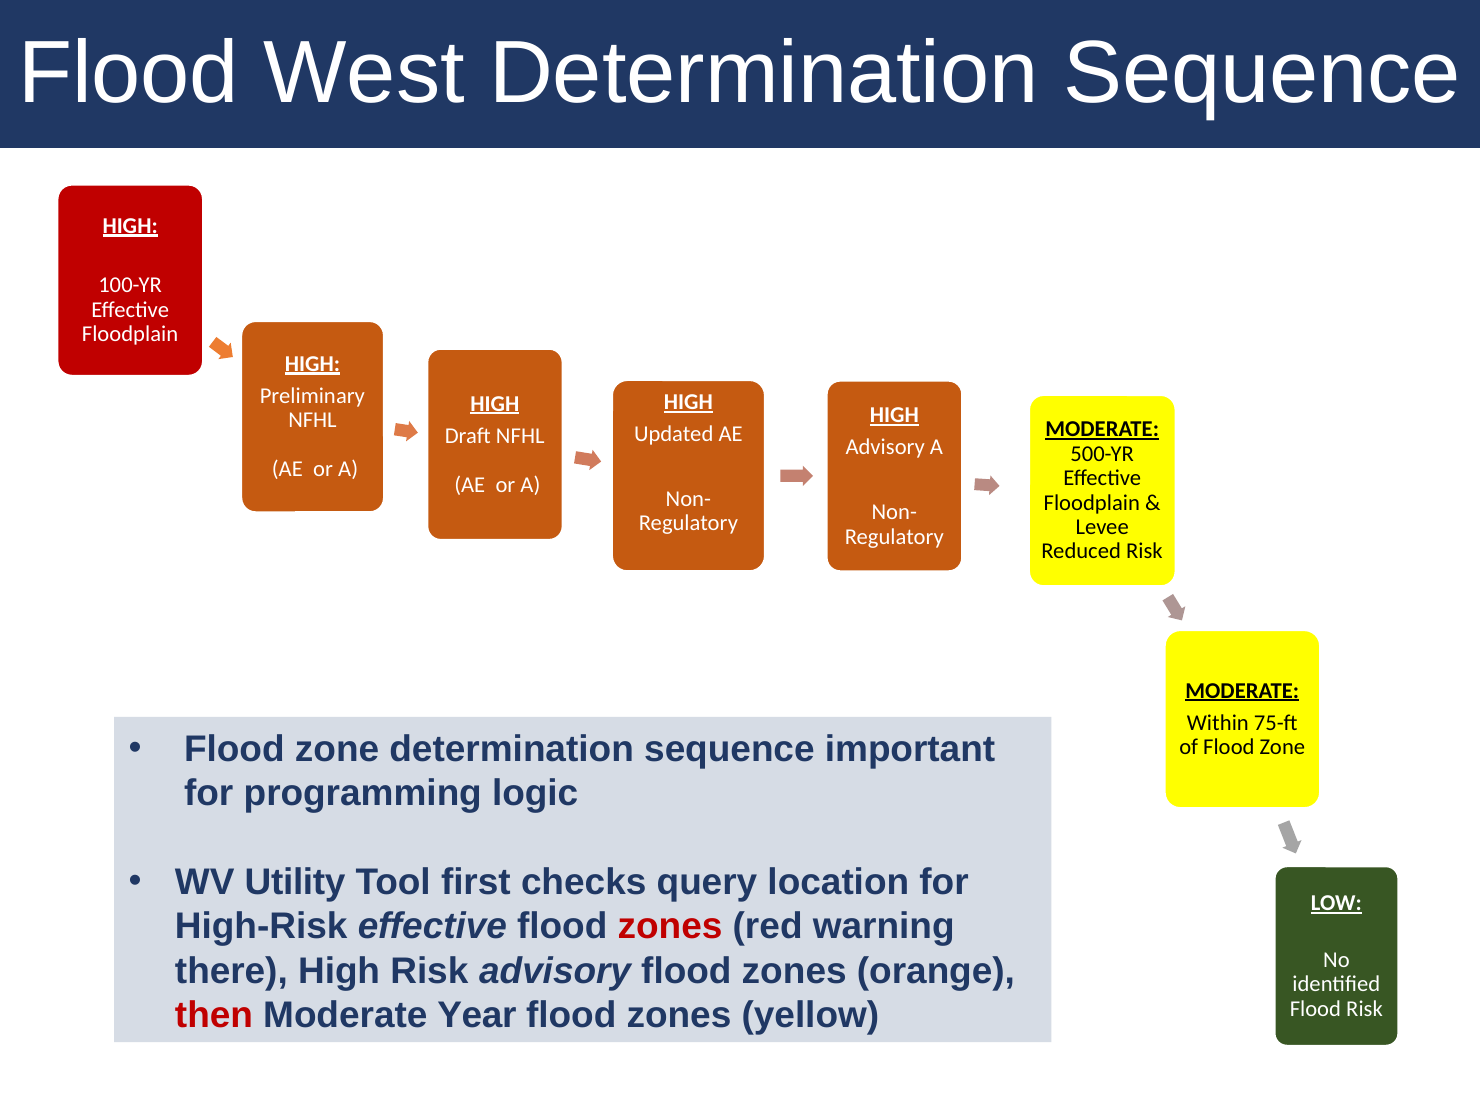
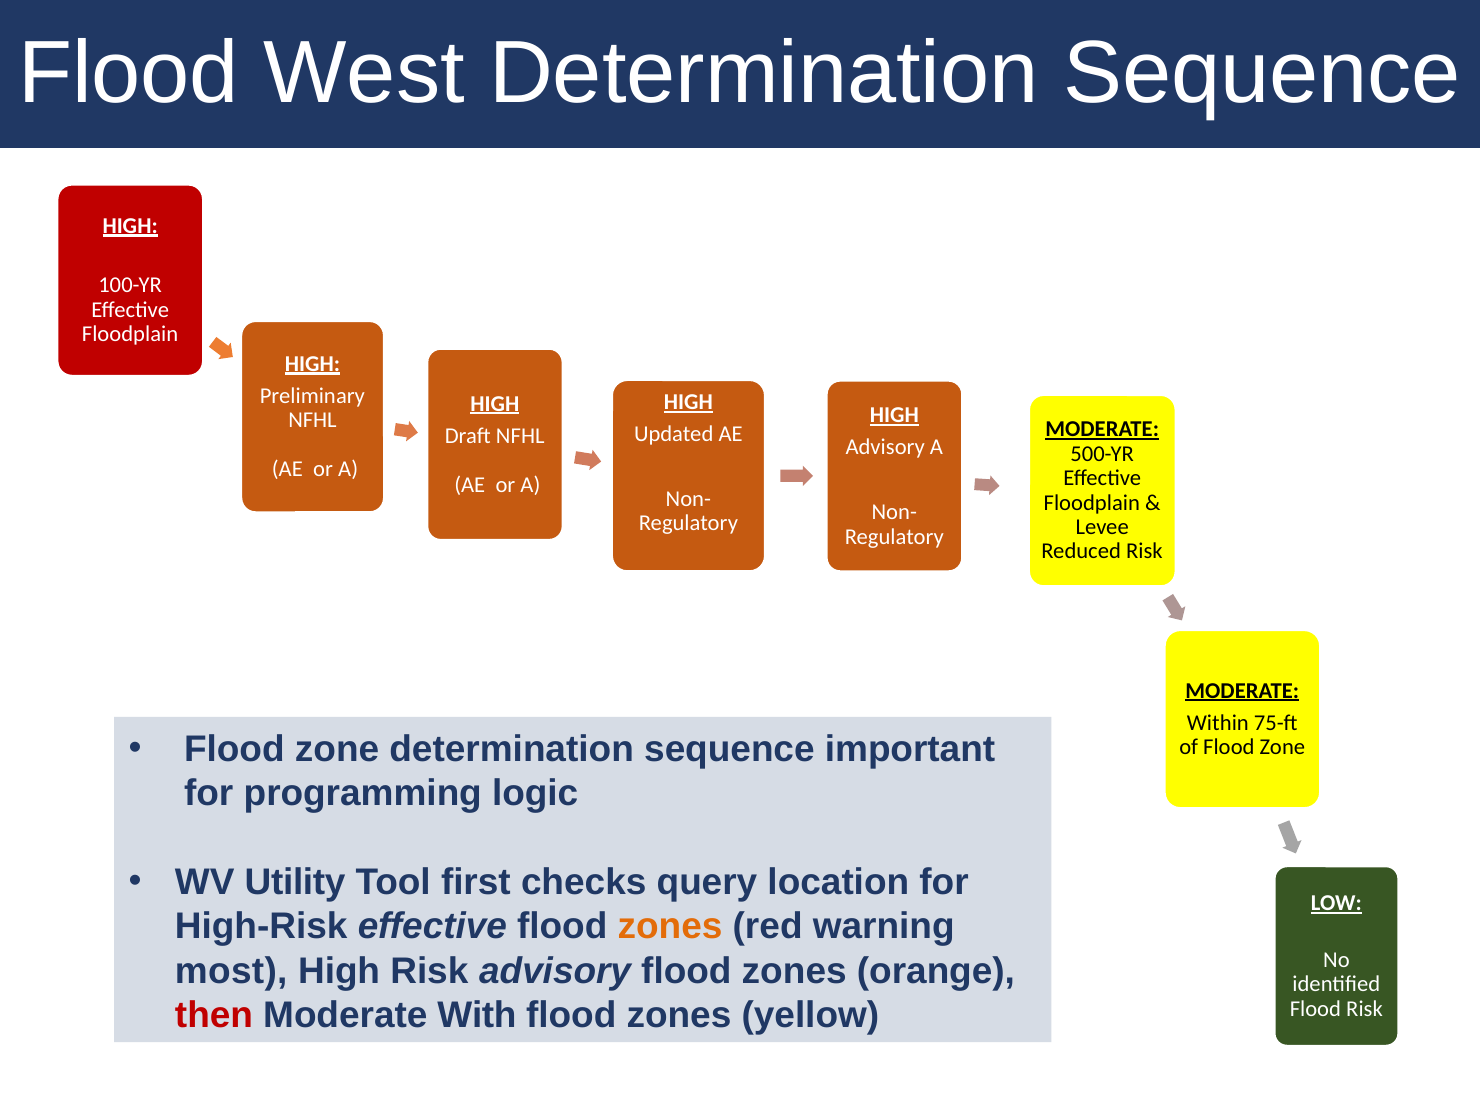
zones colour: red -> orange (670, 927)
there: there -> most (231, 971)
Year: Year -> With (477, 1015)
